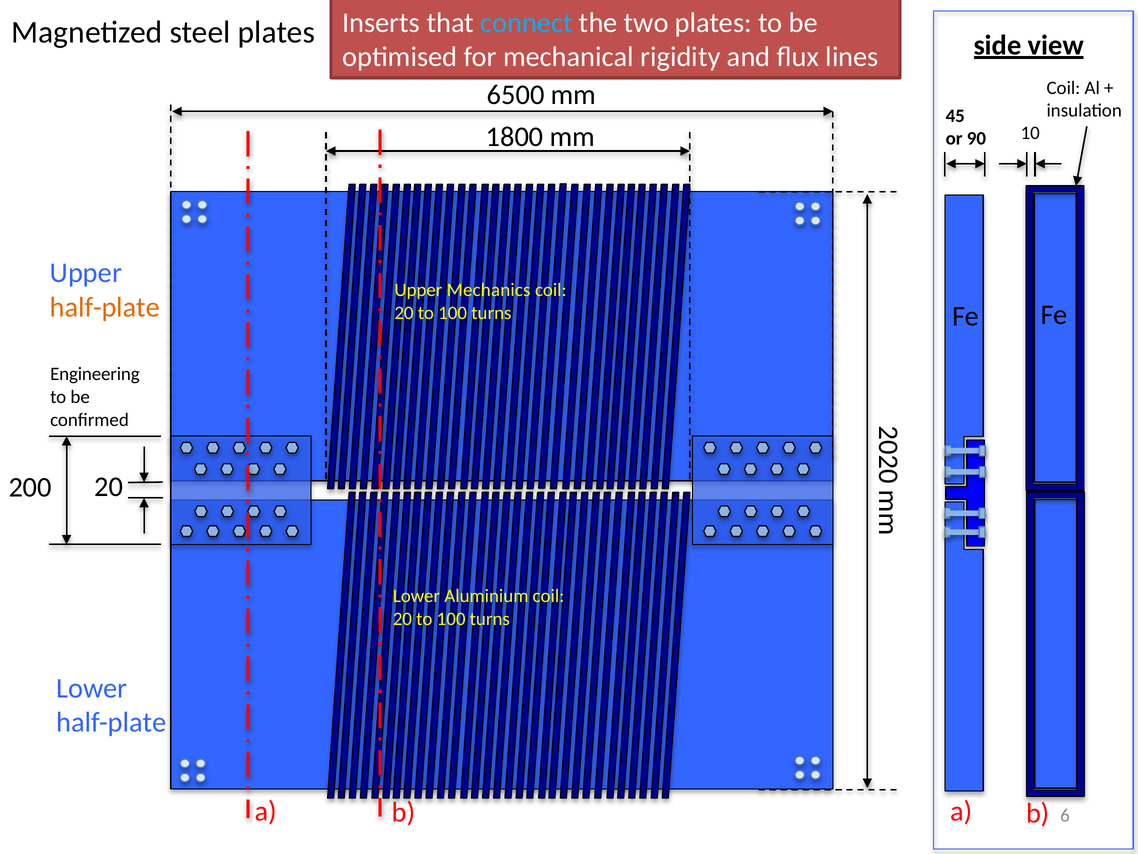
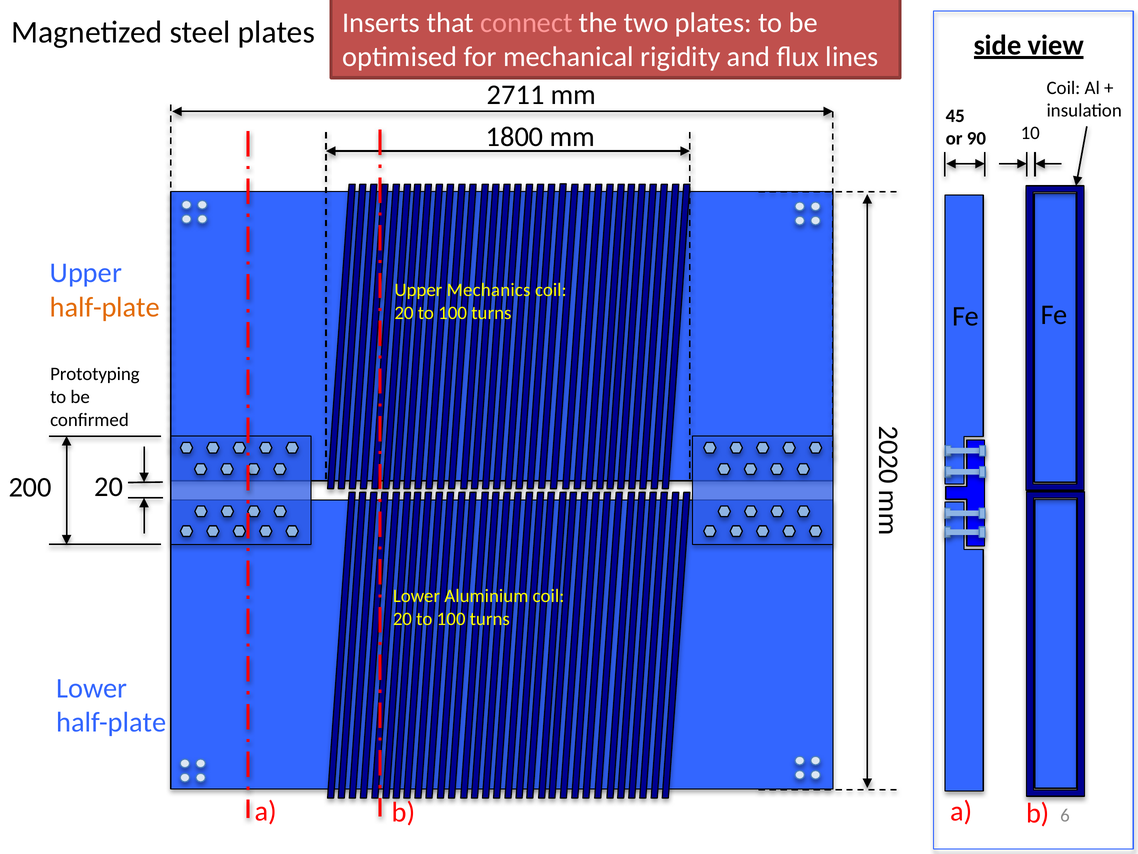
connect colour: light blue -> pink (526, 23)
6500: 6500 -> 2711 (516, 95)
Engineering: Engineering -> Prototyping (95, 374)
